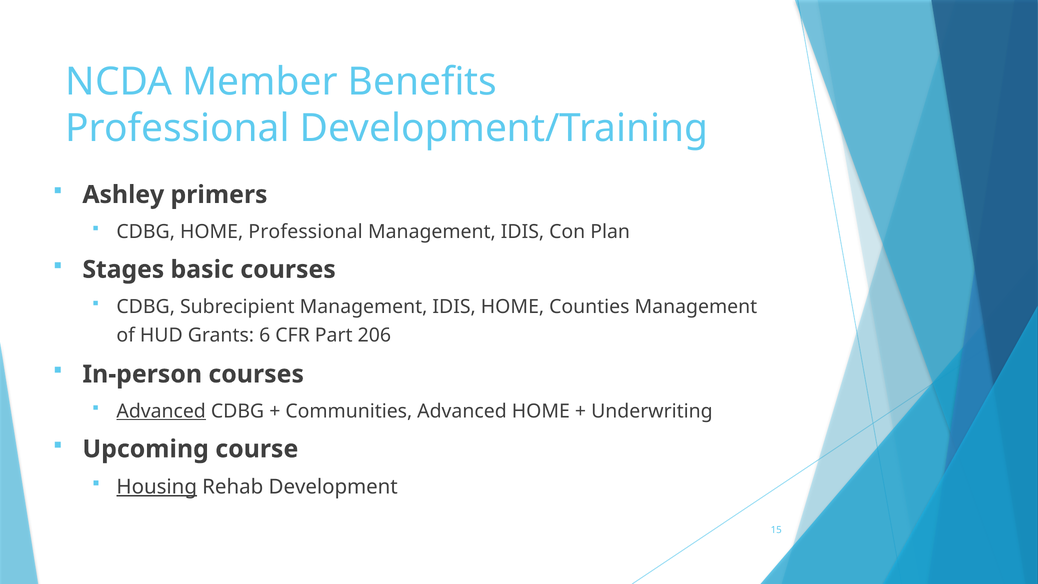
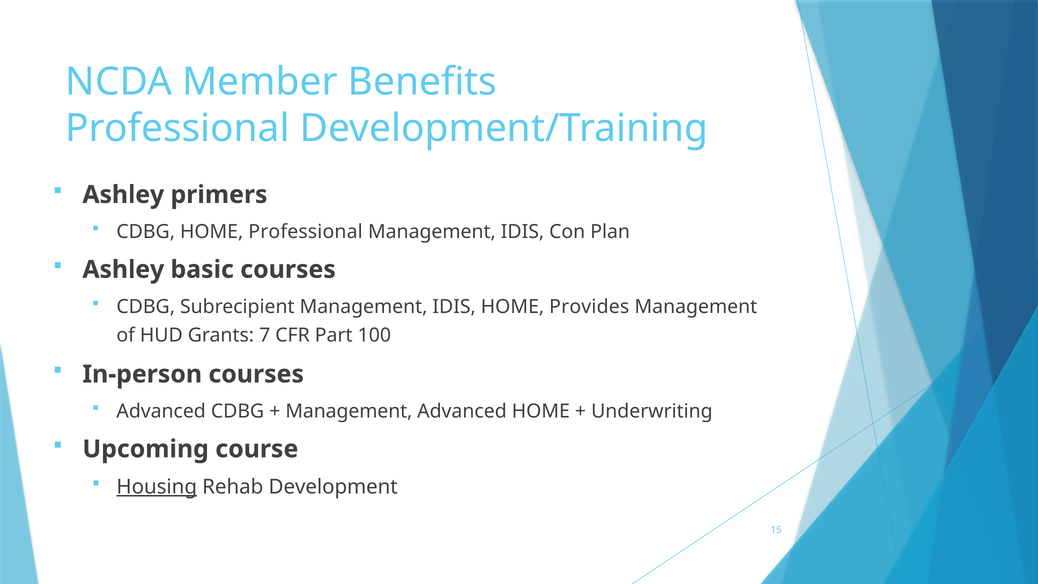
Stages: Stages -> Ashley (123, 270)
Counties: Counties -> Provides (589, 307)
6: 6 -> 7 (265, 335)
206: 206 -> 100 (374, 335)
Advanced underline: present -> none (161, 411)
Communities: Communities -> Management (349, 411)
